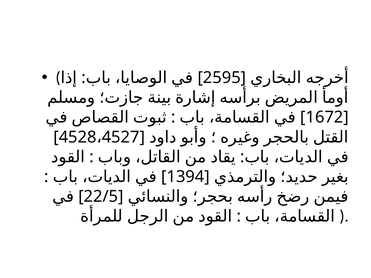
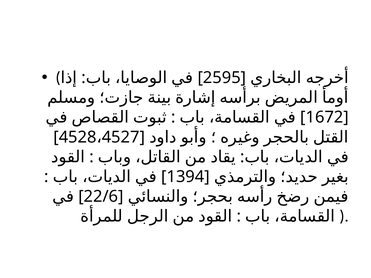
22/5: 22/5 -> 22/6 (101, 197)
